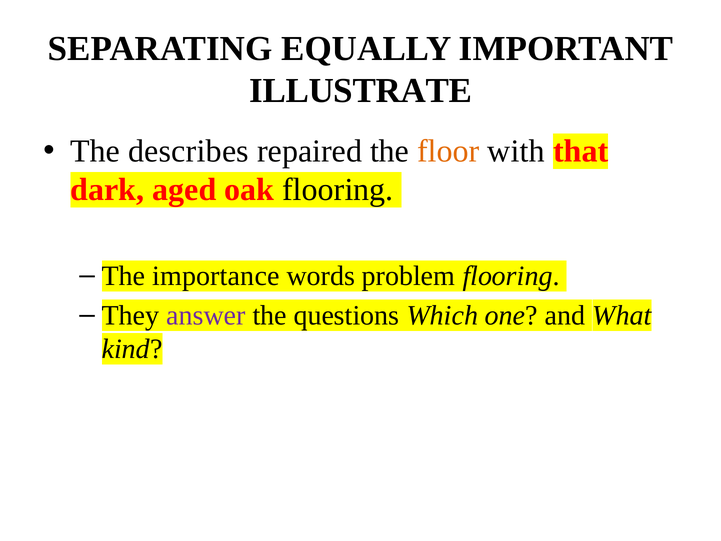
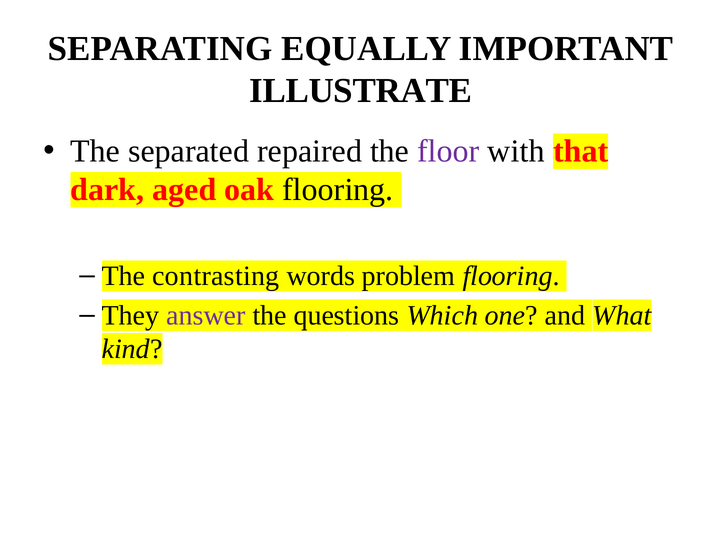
describes: describes -> separated (189, 151)
floor colour: orange -> purple (448, 151)
importance: importance -> contrasting (216, 276)
